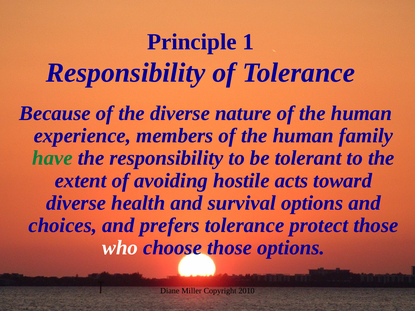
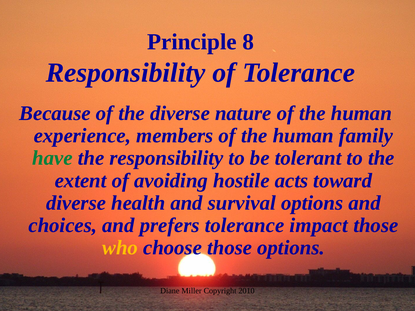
1: 1 -> 8 (248, 42)
protect: protect -> impact (319, 226)
who colour: white -> yellow (120, 248)
